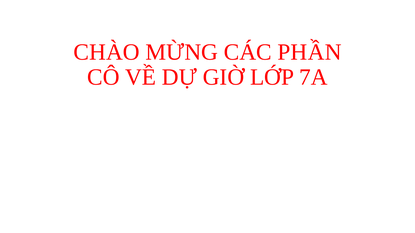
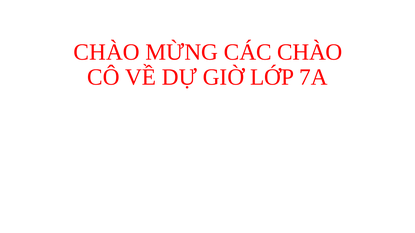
CÁC PHẦN: PHẦN -> CHÀO (310, 52)
